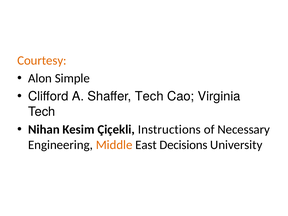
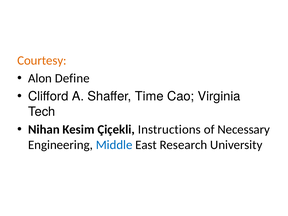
Simple: Simple -> Define (72, 78)
Shaffer Tech: Tech -> Time (149, 96)
Middle colour: orange -> blue (114, 145)
Decisions: Decisions -> Research (183, 145)
